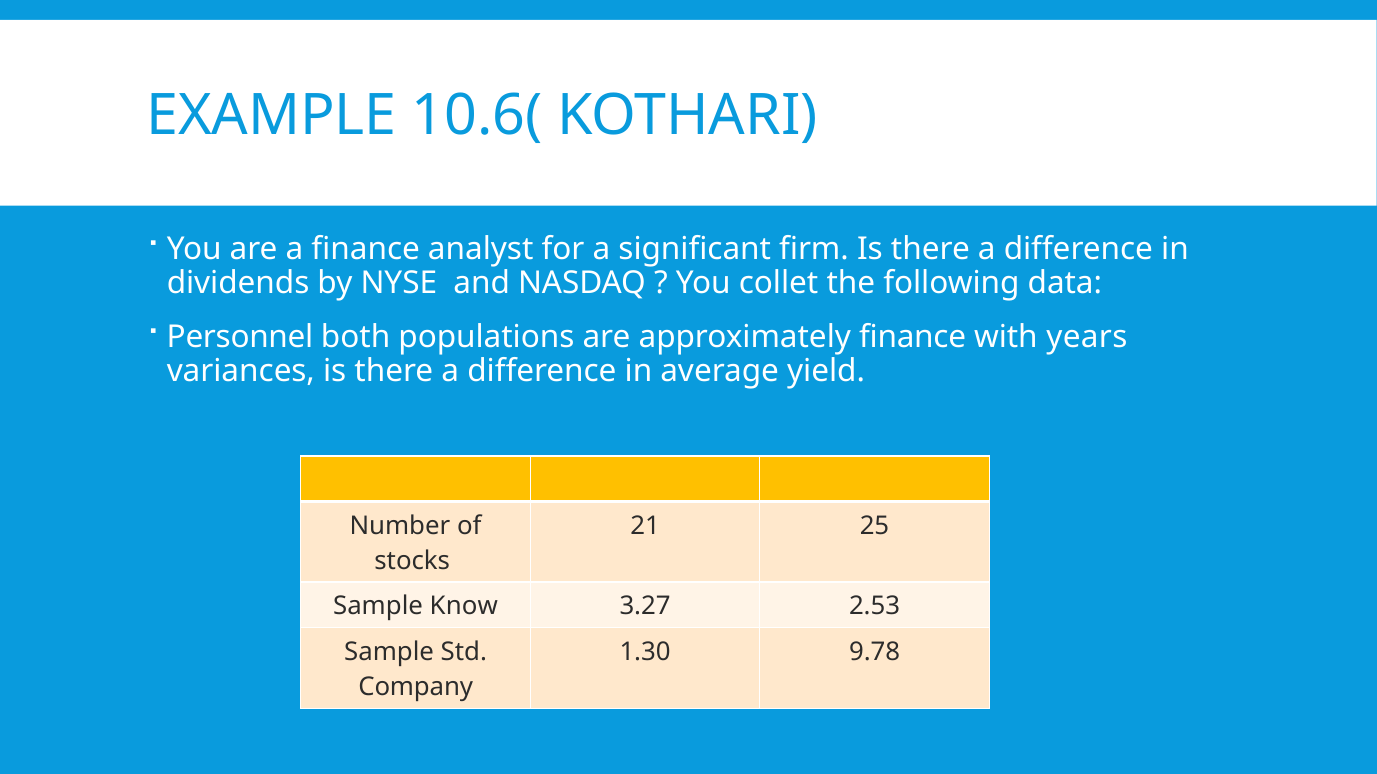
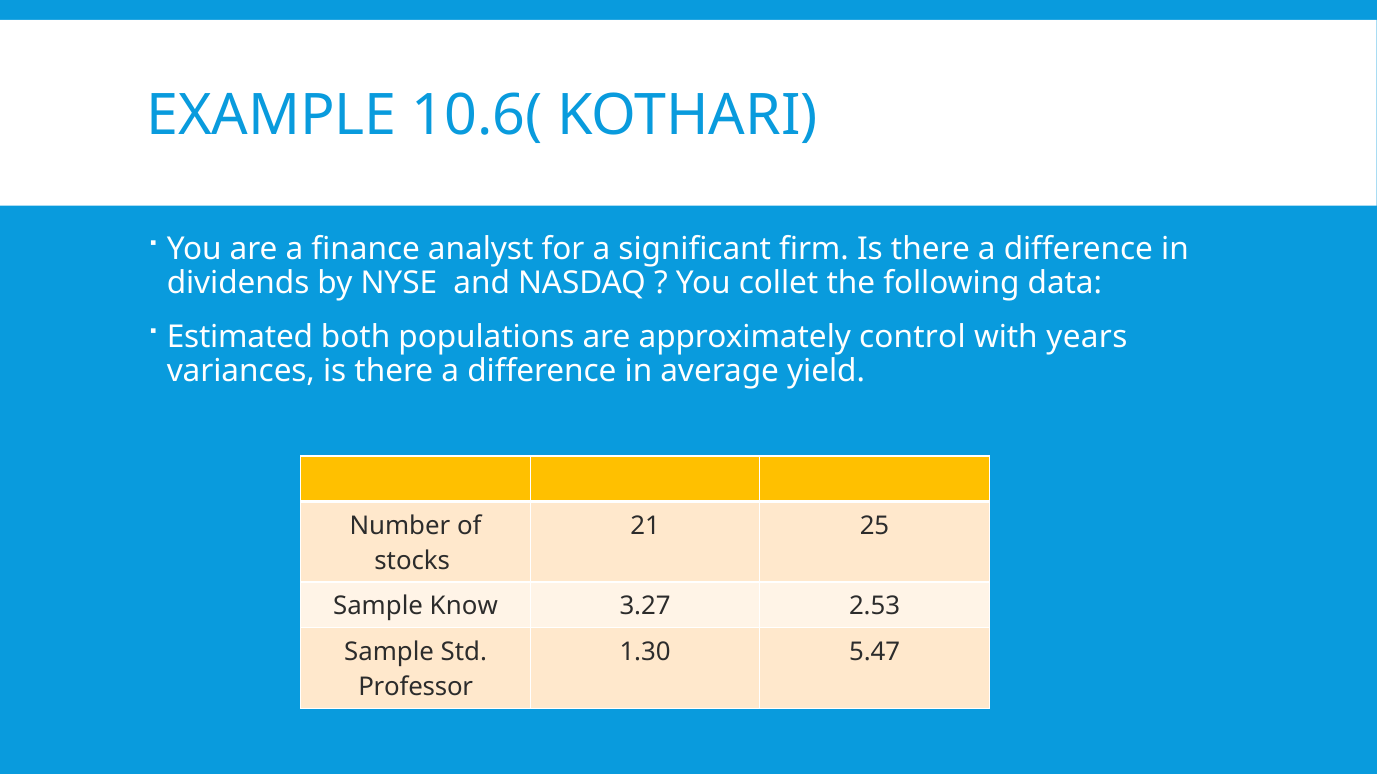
Personnel: Personnel -> Estimated (240, 337)
approximately finance: finance -> control (912, 337)
9.78: 9.78 -> 5.47 (875, 652)
Company: Company -> Professor (416, 687)
